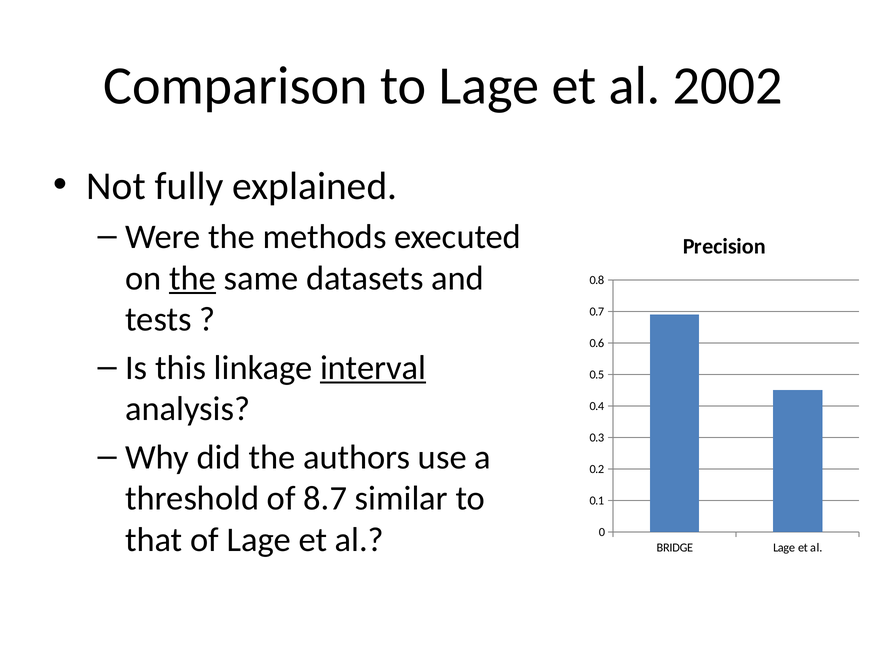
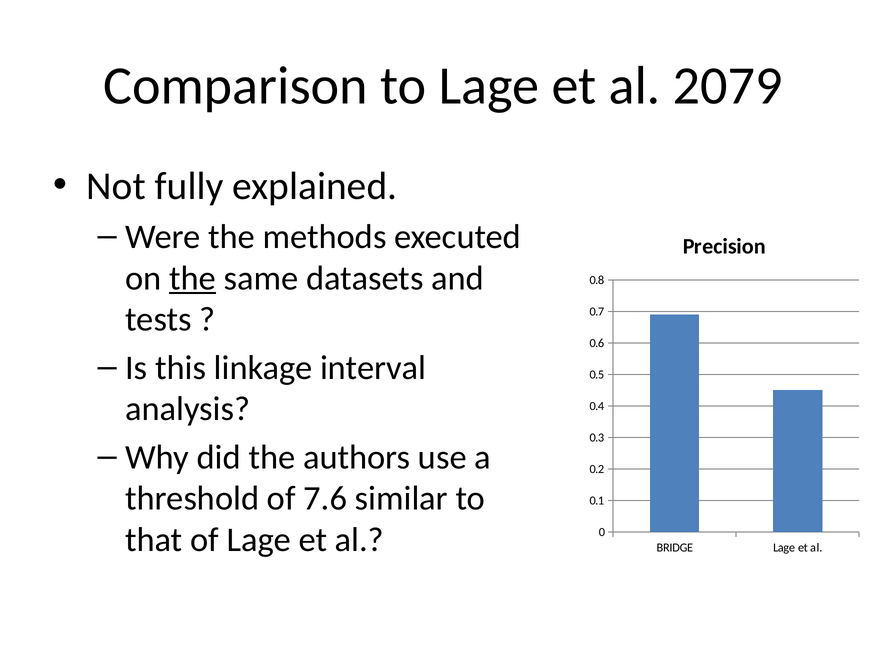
2002: 2002 -> 2079 (728, 86)
interval underline: present -> none (373, 368)
8.7: 8.7 -> 7.6 (325, 499)
